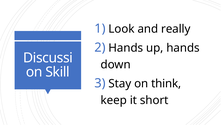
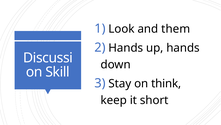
really: really -> them (176, 29)
